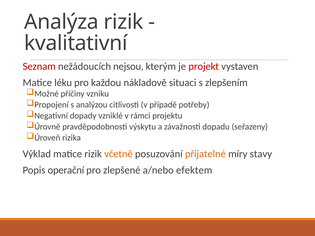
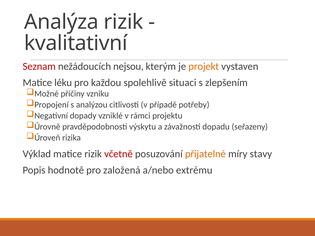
projekt colour: red -> orange (204, 67)
nákladově: nákladově -> spolehlivě (145, 83)
včetně colour: orange -> red (118, 154)
operační: operační -> hodnotě (66, 170)
zlepšené: zlepšené -> založená (122, 170)
efektem: efektem -> extrému (194, 170)
